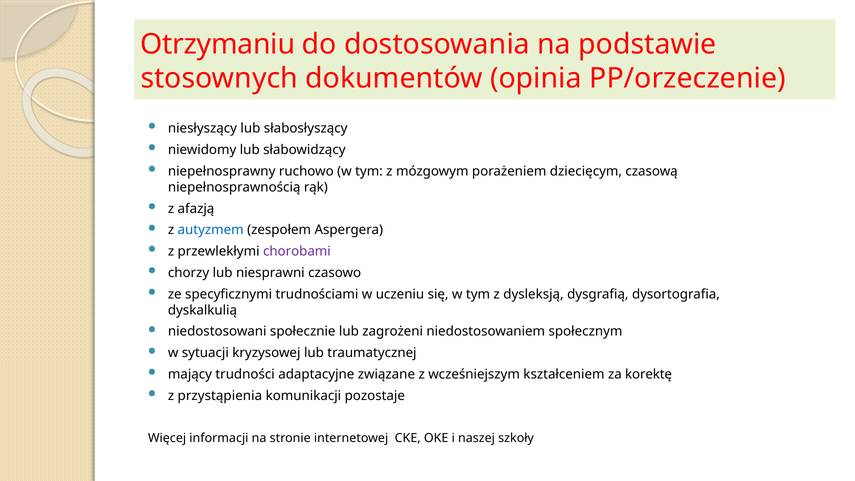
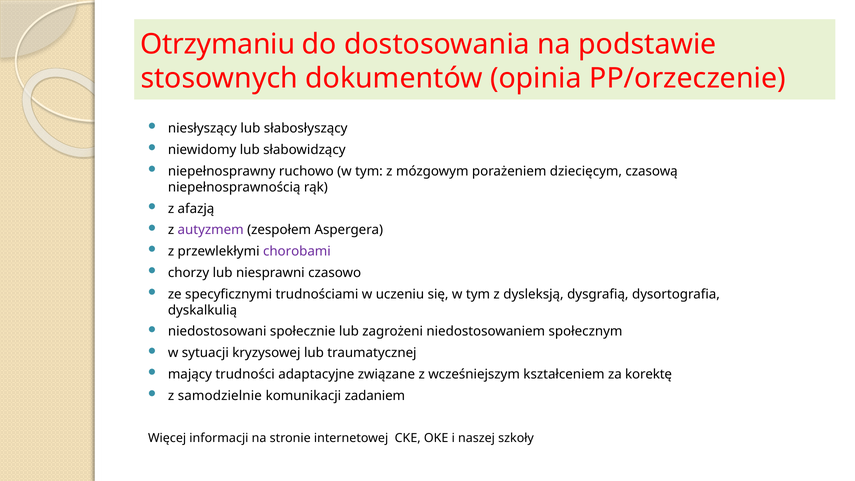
autyzmem colour: blue -> purple (211, 230)
przystąpienia: przystąpienia -> samodzielnie (220, 396)
pozostaje: pozostaje -> zadaniem (375, 396)
